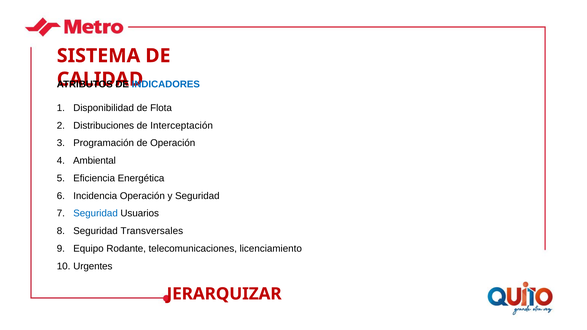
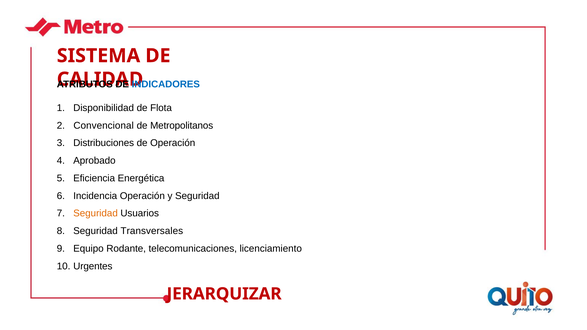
Distribuciones: Distribuciones -> Convencional (104, 126)
Interceptación: Interceptación -> Metropolitanos (182, 126)
Programación: Programación -> Distribuciones (104, 143)
Ambiental: Ambiental -> Aprobado (94, 161)
Seguridad colour: blue -> orange (96, 214)
